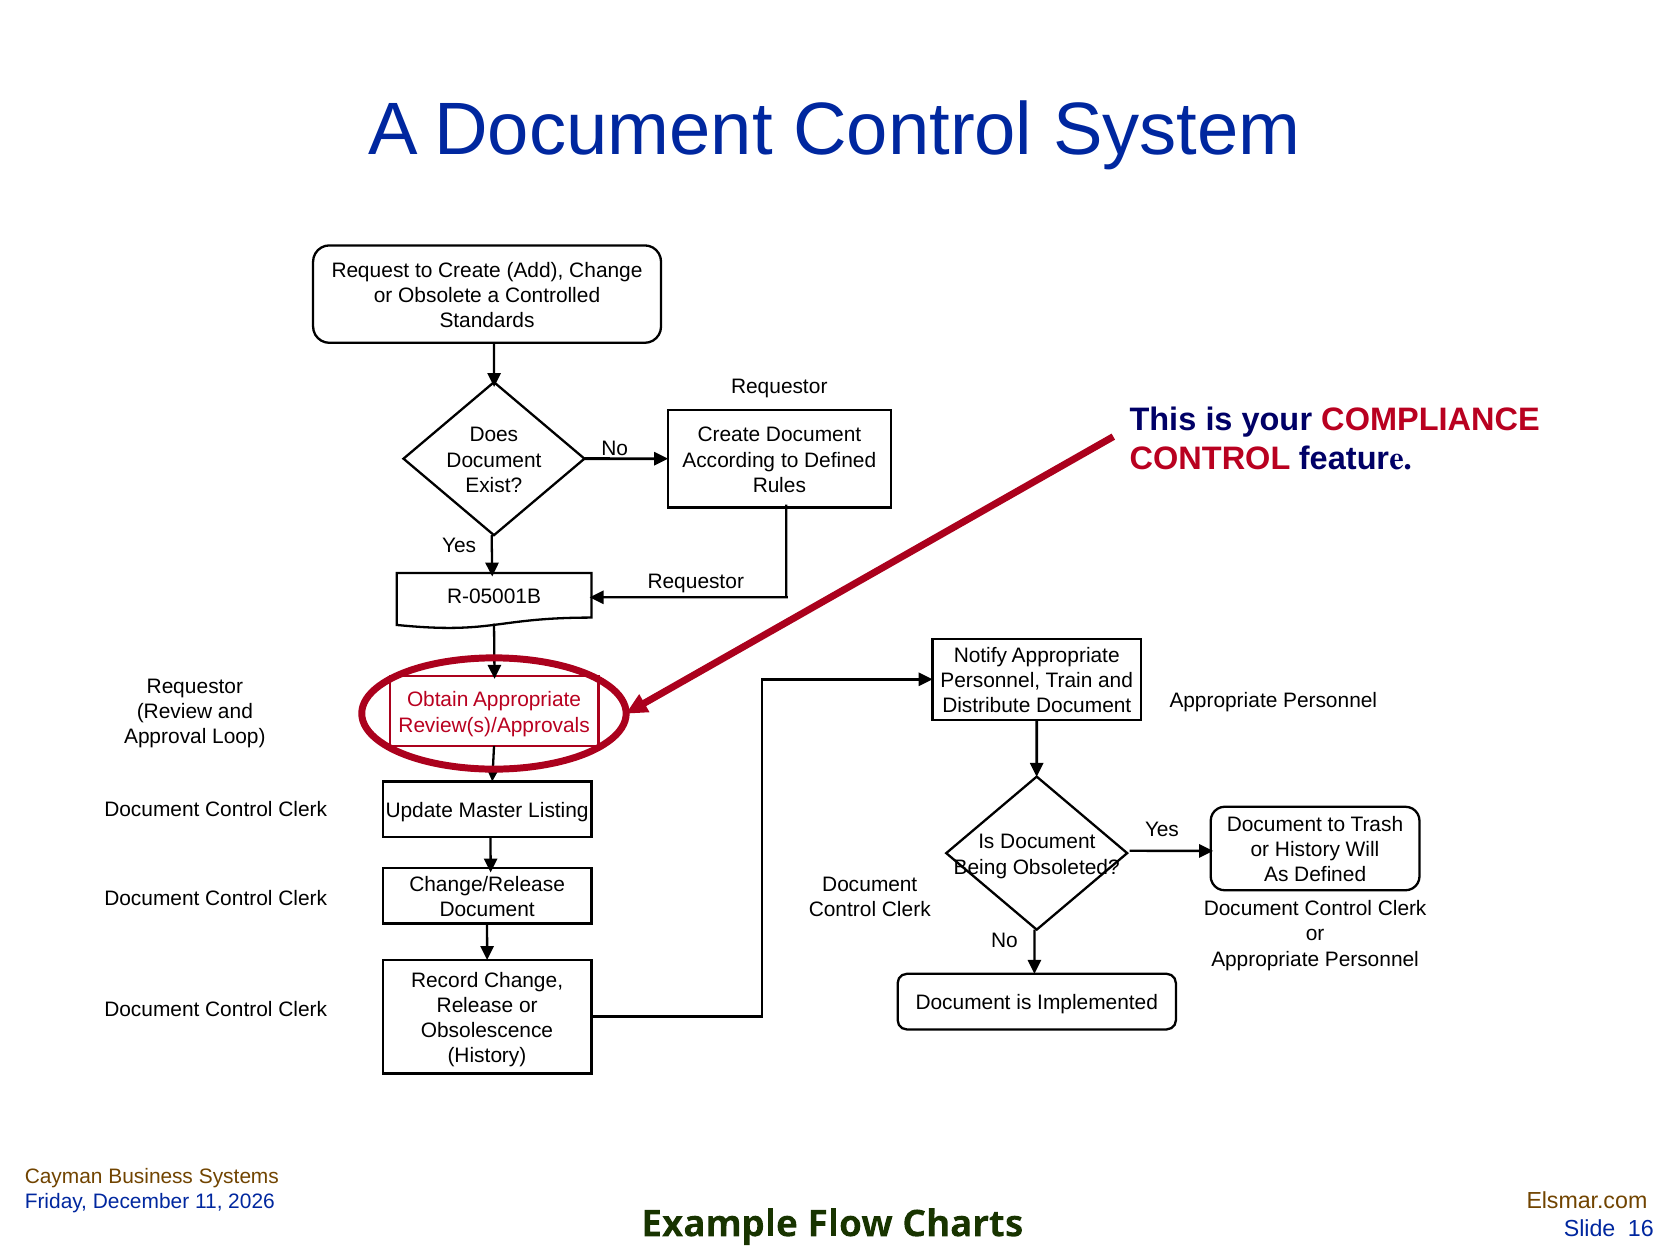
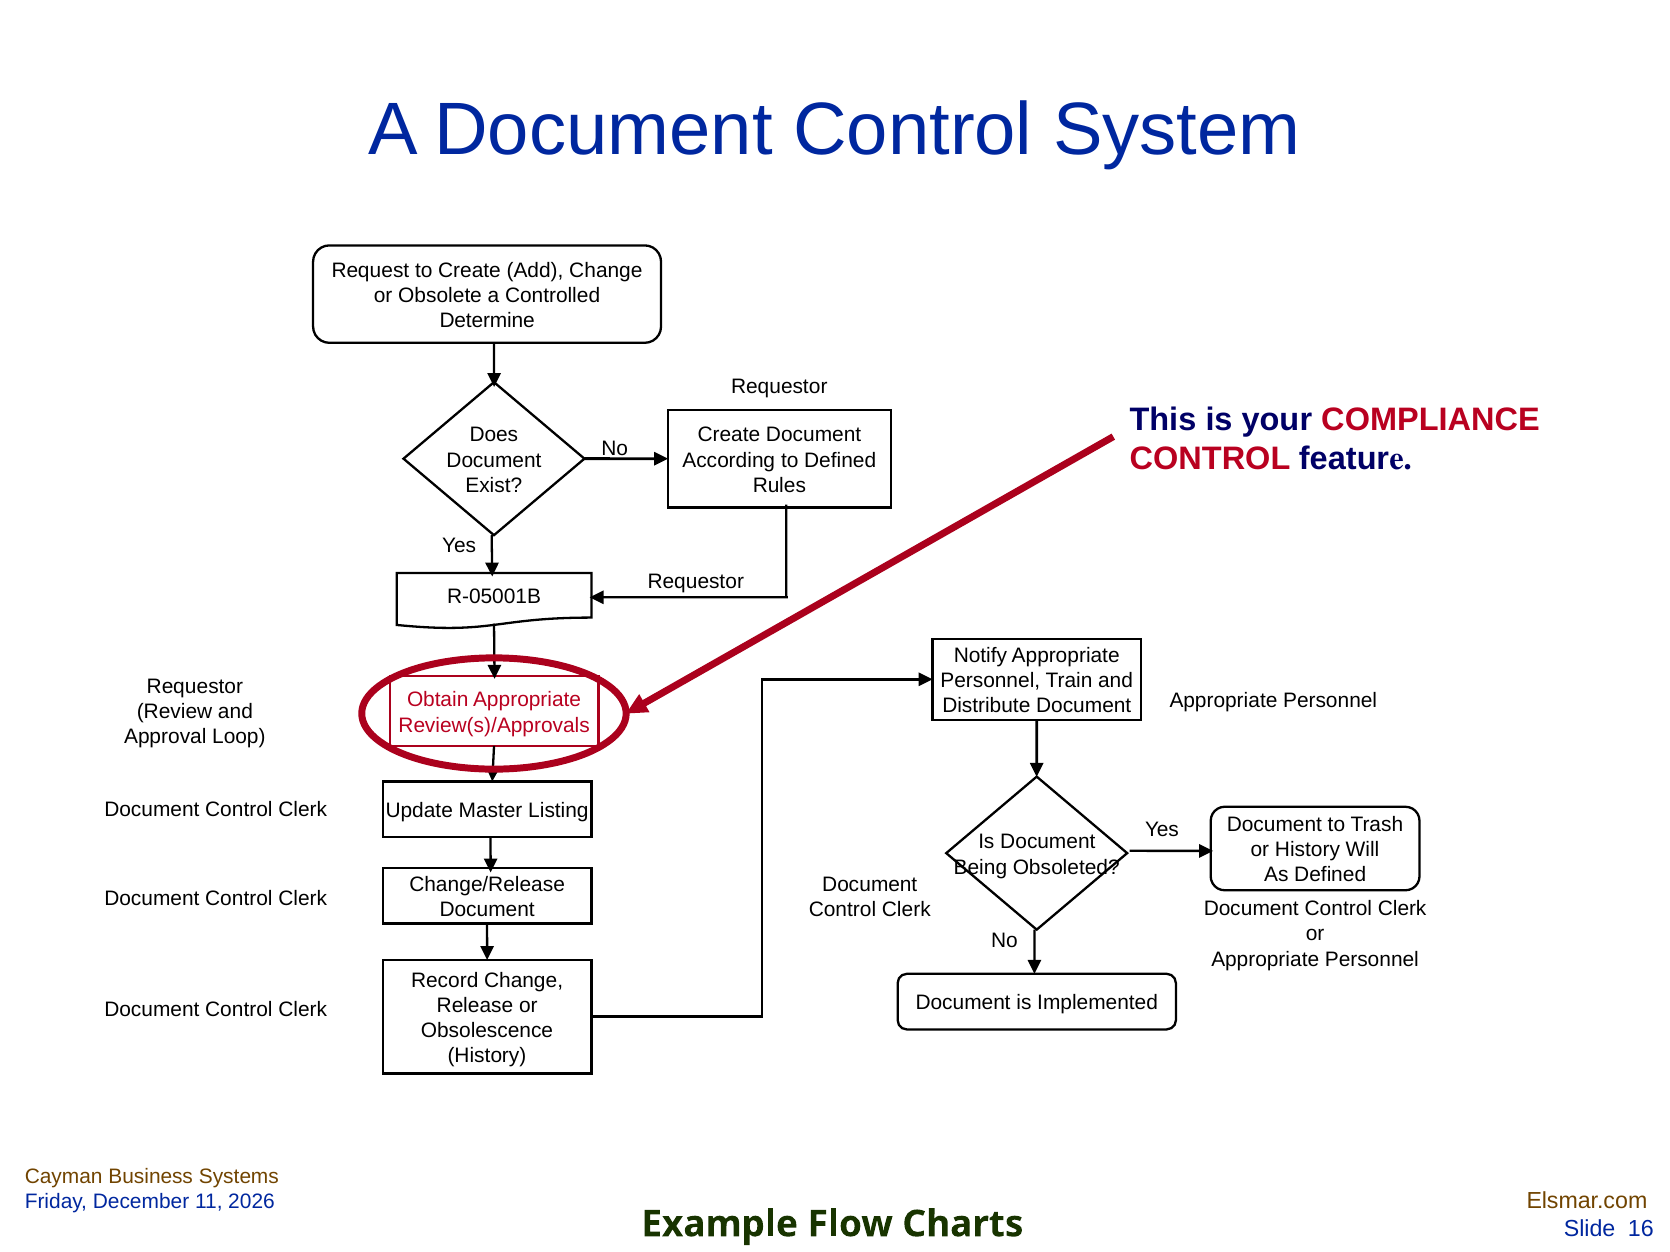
Standards: Standards -> Determine (487, 321)
